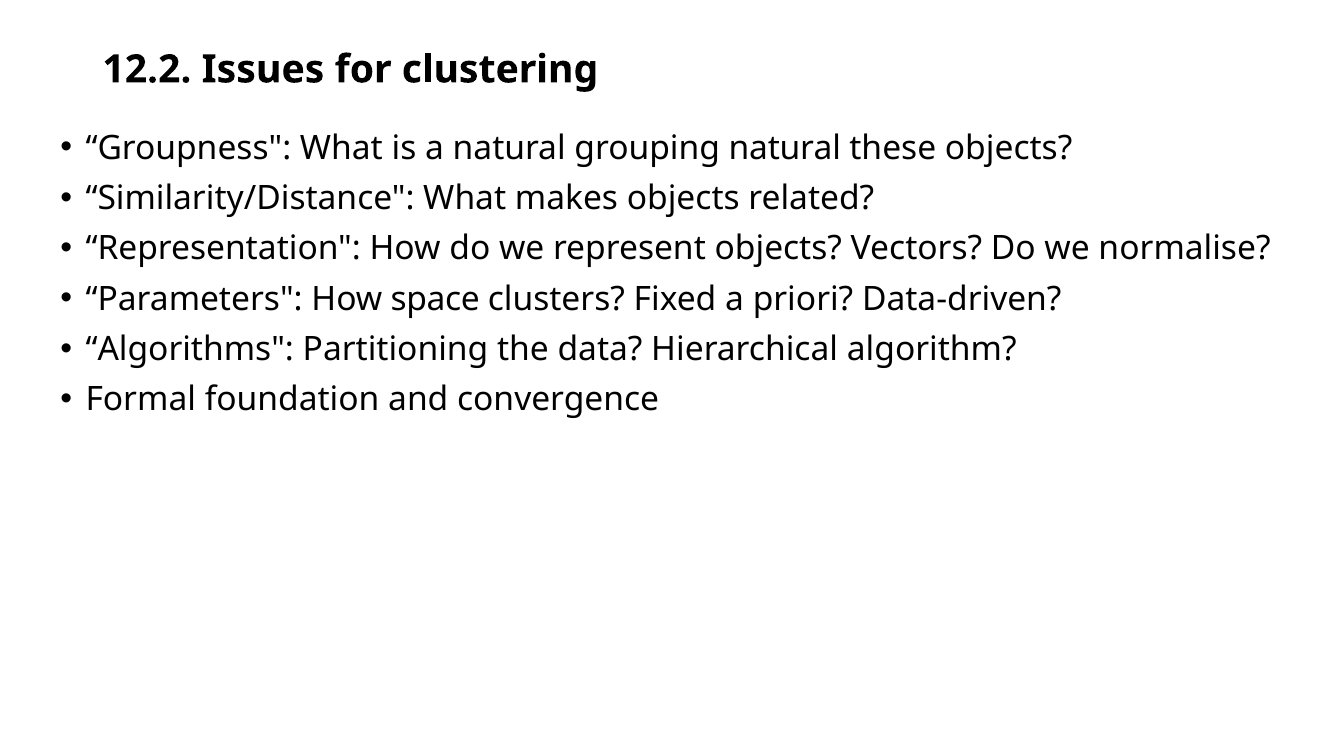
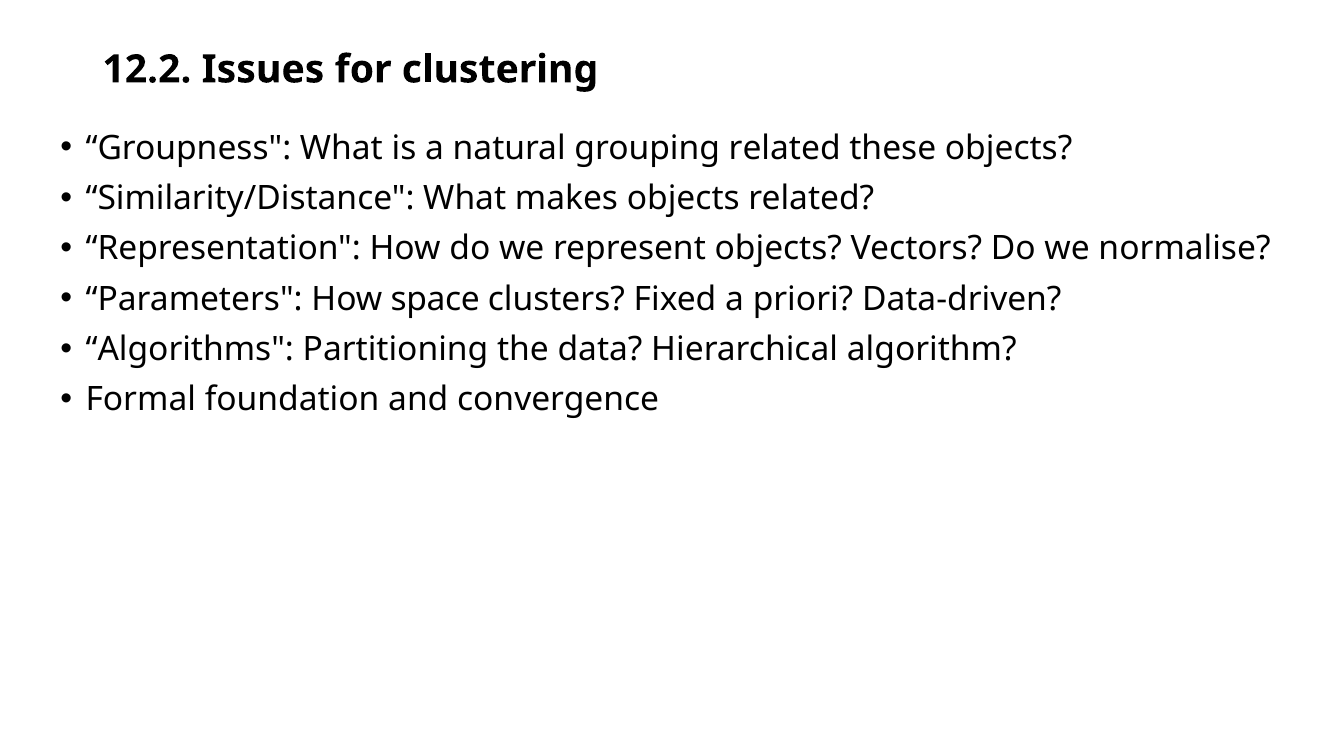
grouping natural: natural -> related (785, 148)
